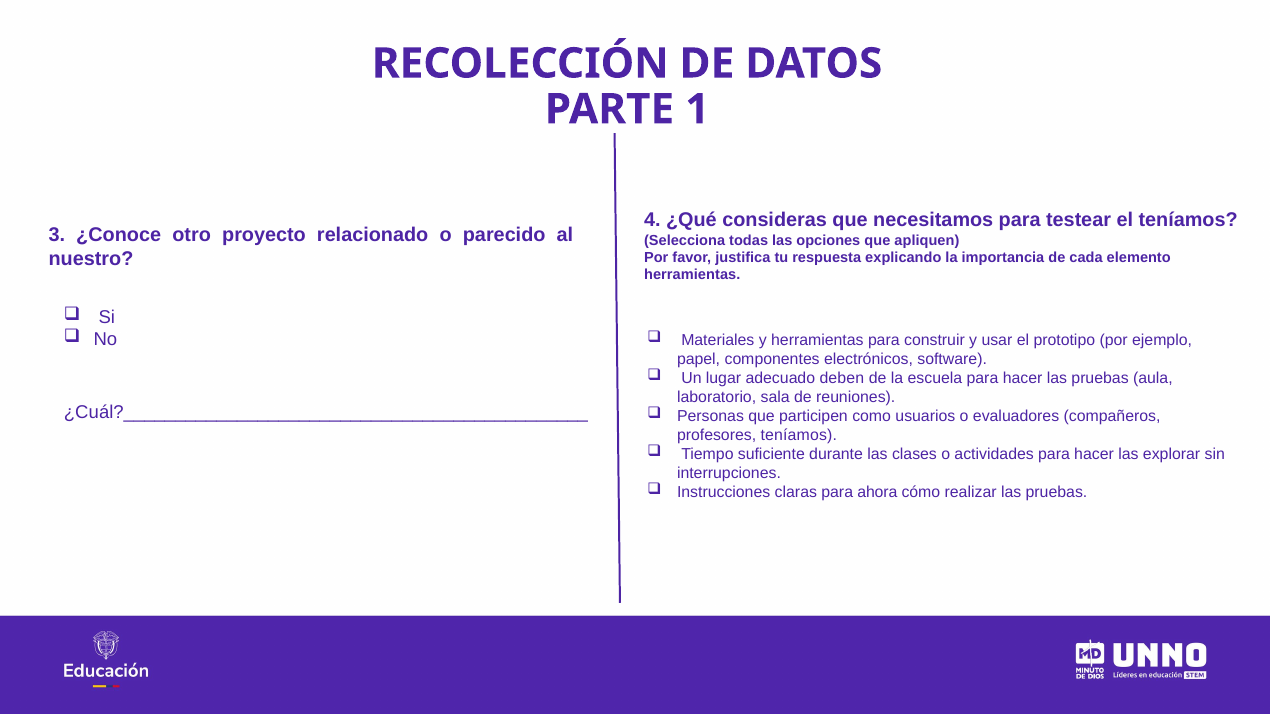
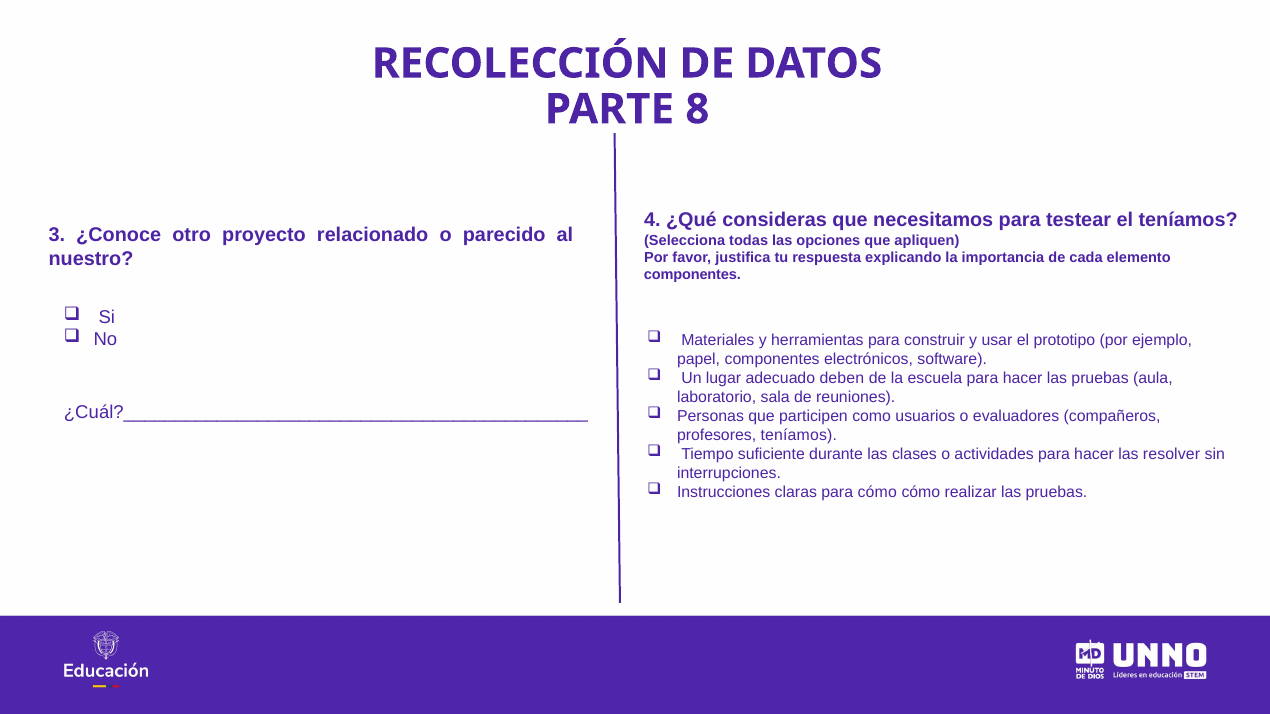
1: 1 -> 8 (697, 109)
herramientas: herramientas -> componentes (692, 275)
explorar: explorar -> resolver (1172, 454)
para ahora: ahora -> cómo (877, 492)
